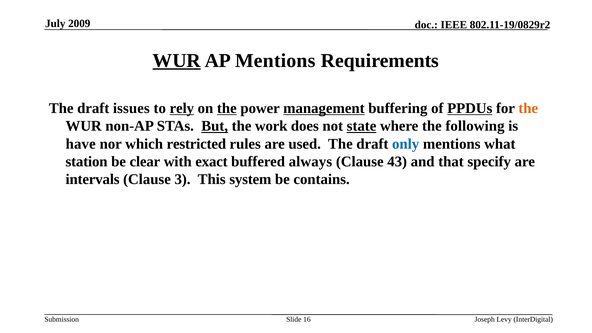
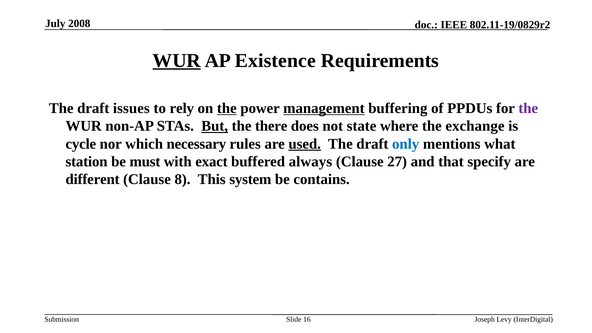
2009: 2009 -> 2008 (79, 24)
AP Mentions: Mentions -> Existence (275, 61)
rely underline: present -> none (182, 108)
PPDUs underline: present -> none (470, 108)
the colour: orange -> purple (528, 108)
work: work -> there (271, 126)
state underline: present -> none (362, 126)
following: following -> exchange (475, 126)
have: have -> cycle (81, 144)
restricted: restricted -> necessary (196, 144)
used underline: none -> present (305, 144)
clear: clear -> must (145, 162)
43: 43 -> 27 (397, 162)
intervals: intervals -> different (93, 179)
3: 3 -> 8 (183, 179)
